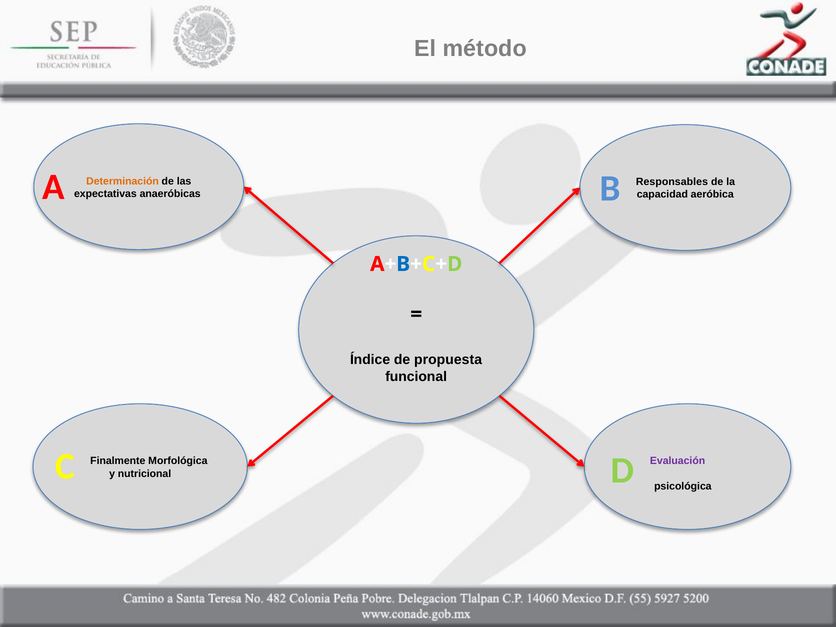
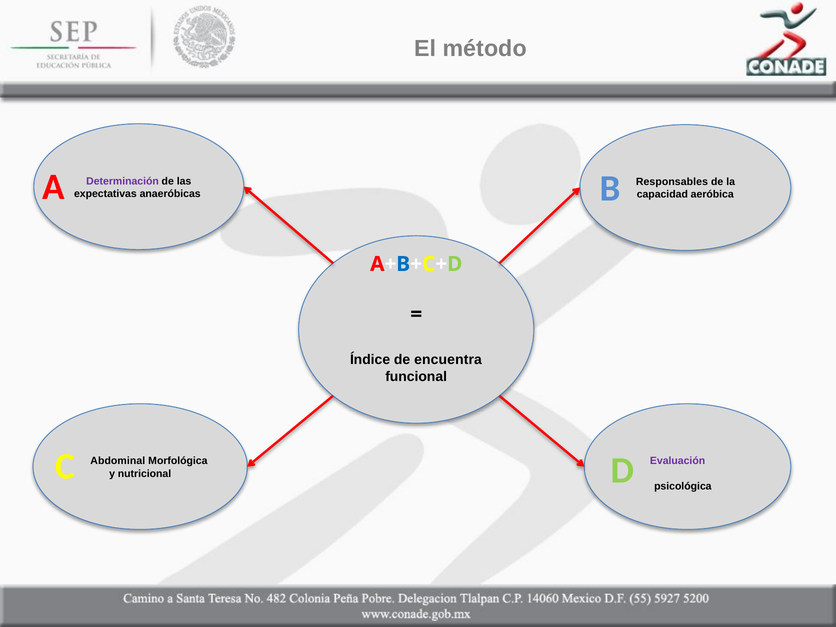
Determinación colour: orange -> purple (123, 181)
propuesta: propuesta -> encuentra (448, 360)
Finalmente: Finalmente -> Abdominal (118, 461)
